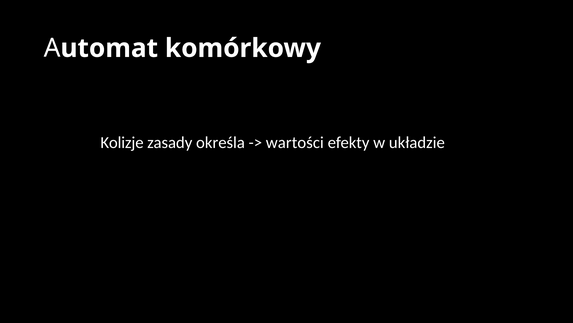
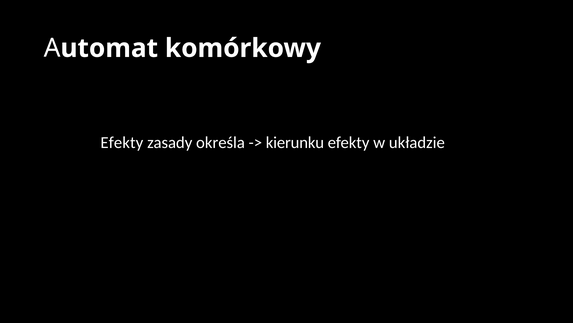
Kolizje: Kolizje -> Efekty (122, 142)
wartości: wartości -> kierunku (295, 142)
